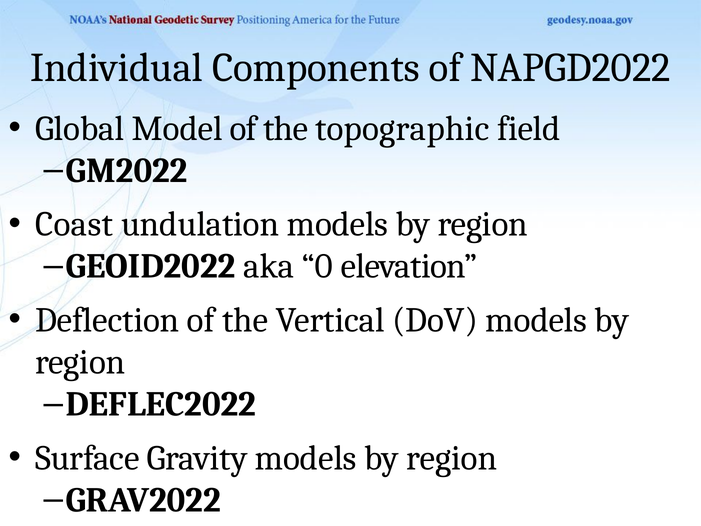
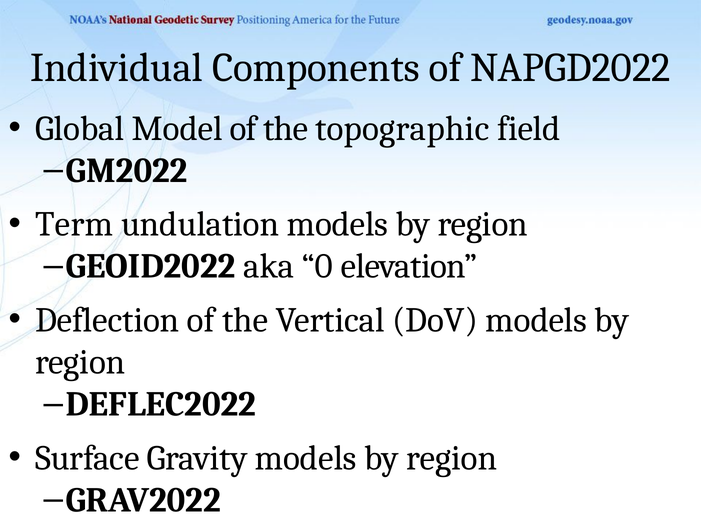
Coast: Coast -> Term (74, 224)
